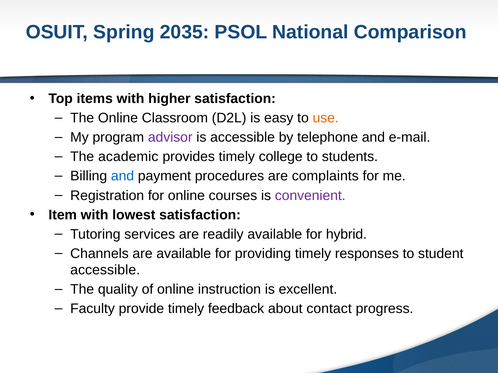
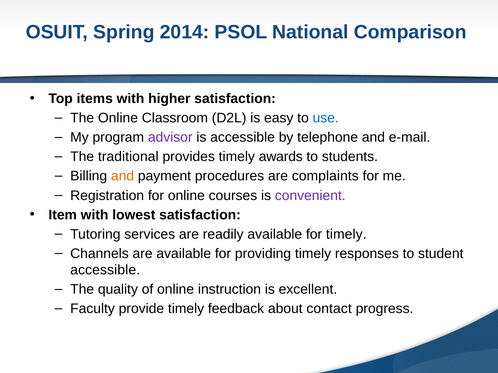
2035: 2035 -> 2014 (185, 32)
use colour: orange -> blue (326, 118)
academic: academic -> traditional (128, 157)
college: college -> awards (281, 157)
and colour: blue -> orange (123, 176)
for hybrid: hybrid -> timely (346, 234)
